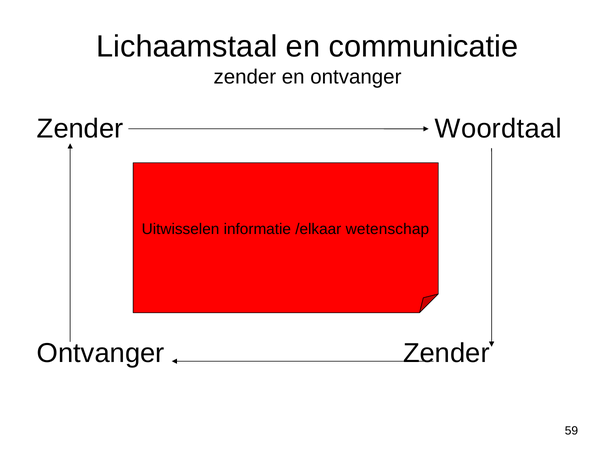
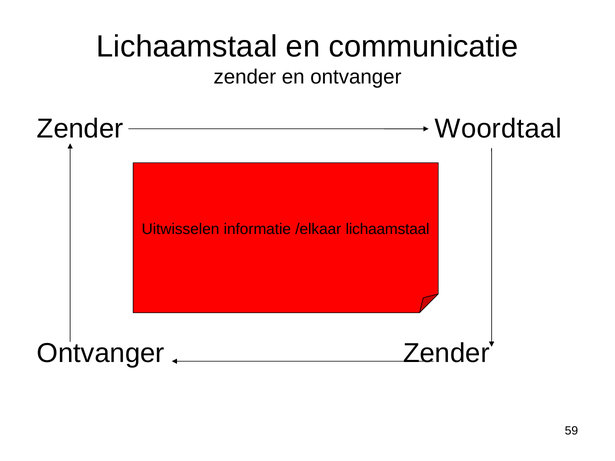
/elkaar wetenschap: wetenschap -> lichaamstaal (388, 230)
